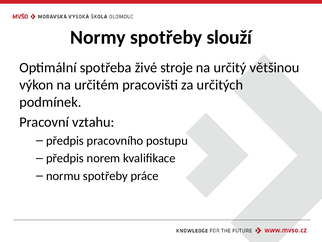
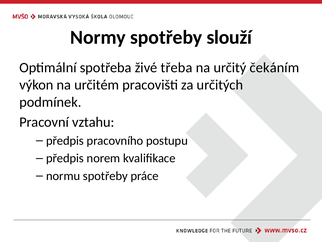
stroje: stroje -> třeba (176, 68)
většinou: většinou -> čekáním (275, 68)
